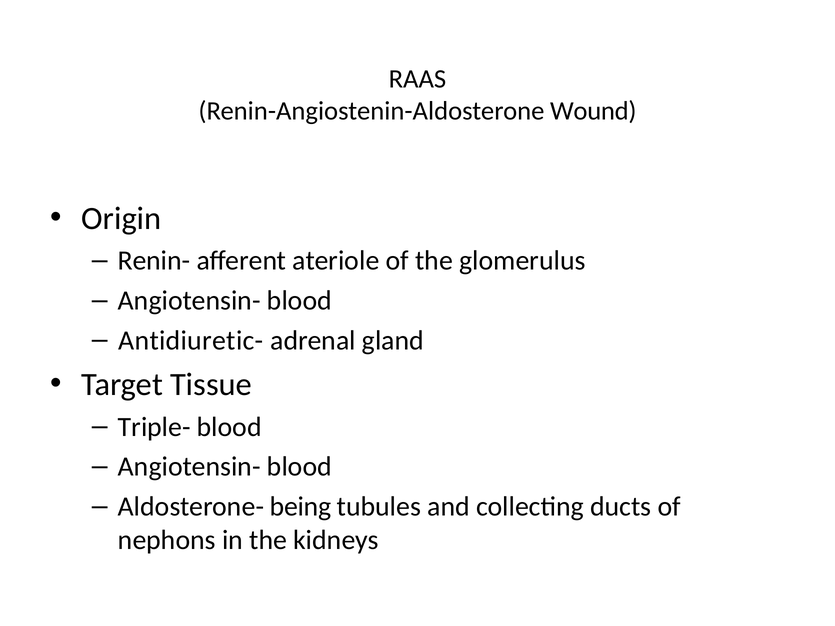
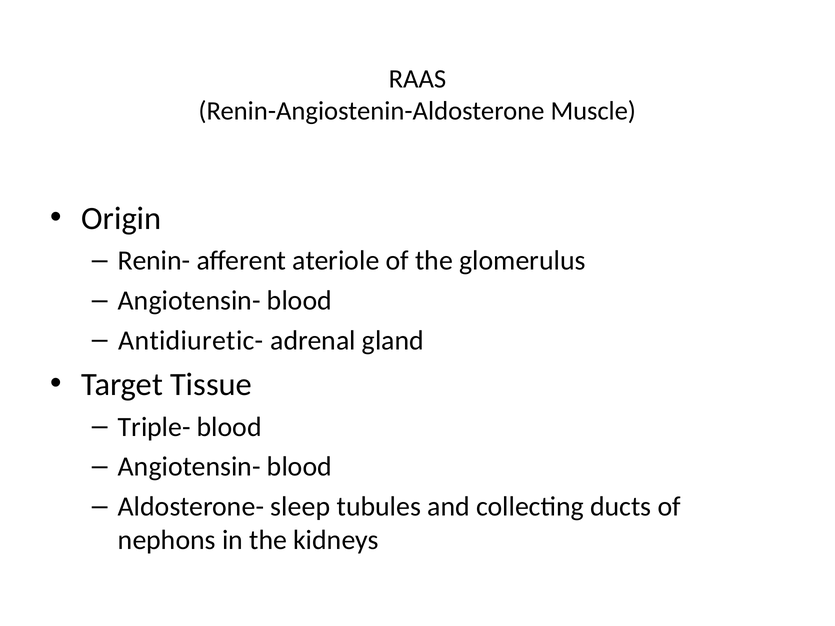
Wound: Wound -> Muscle (593, 111)
being: being -> sleep (300, 507)
